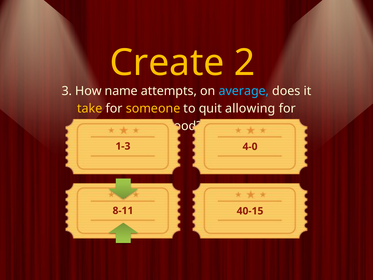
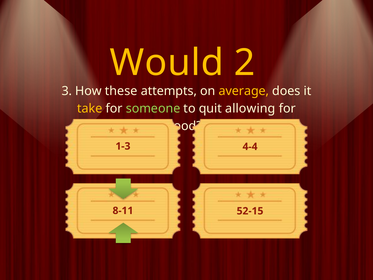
Create: Create -> Would (167, 63)
name: name -> these (121, 91)
average colour: light blue -> yellow (244, 91)
someone colour: yellow -> light green (153, 108)
4-0: 4-0 -> 4-4 (250, 146)
40-15: 40-15 -> 52-15 (250, 211)
